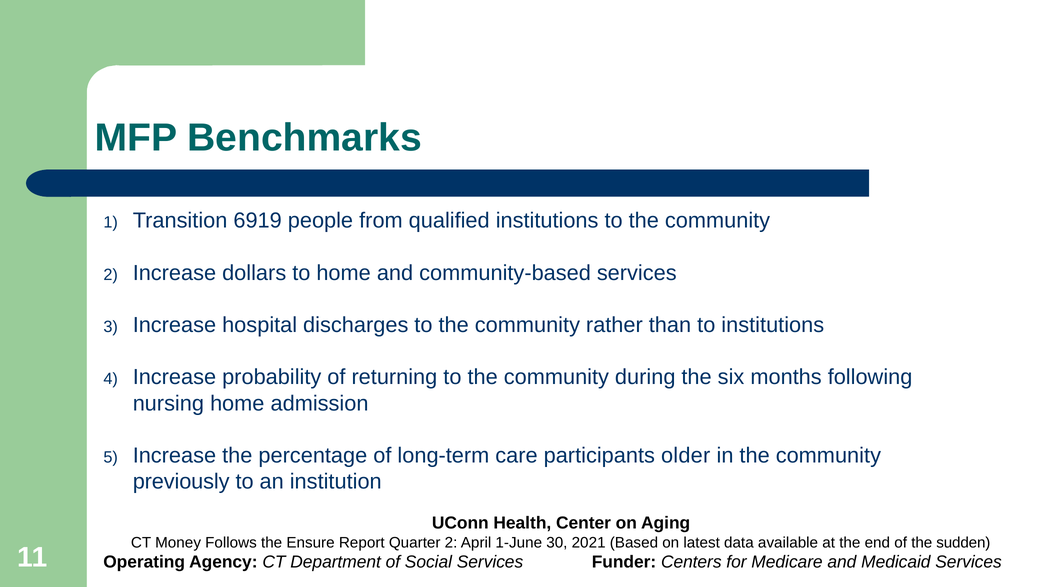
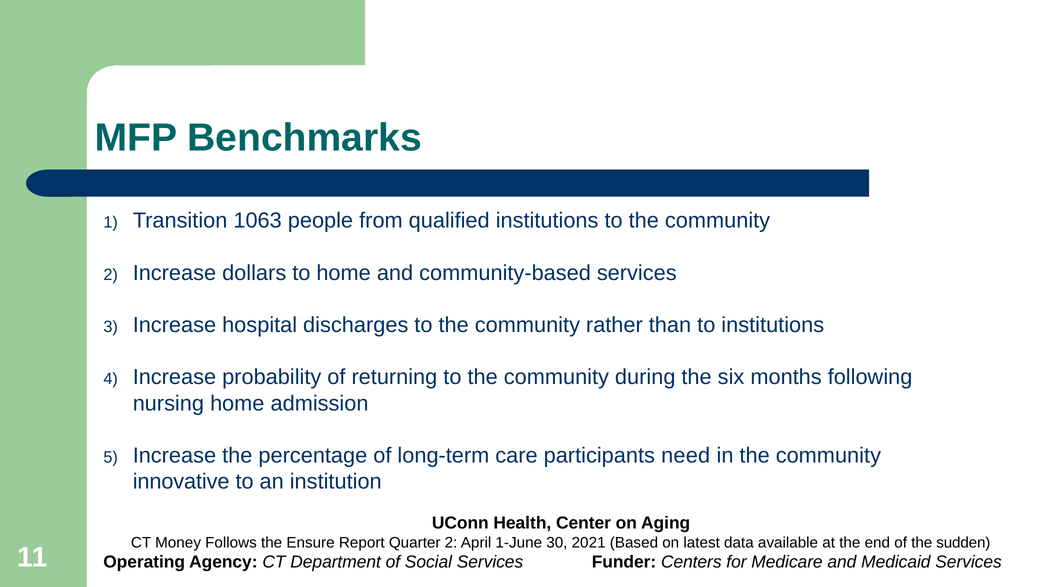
6919: 6919 -> 1063 (258, 221)
older: older -> need (686, 455)
previously: previously -> innovative (181, 481)
